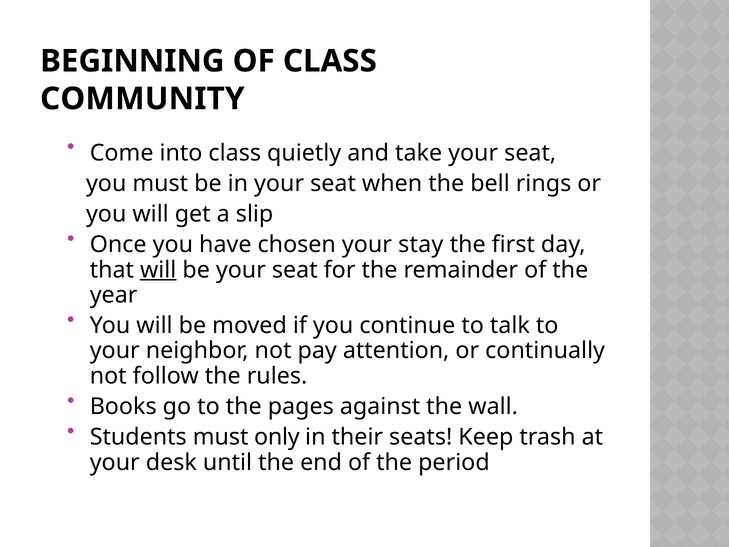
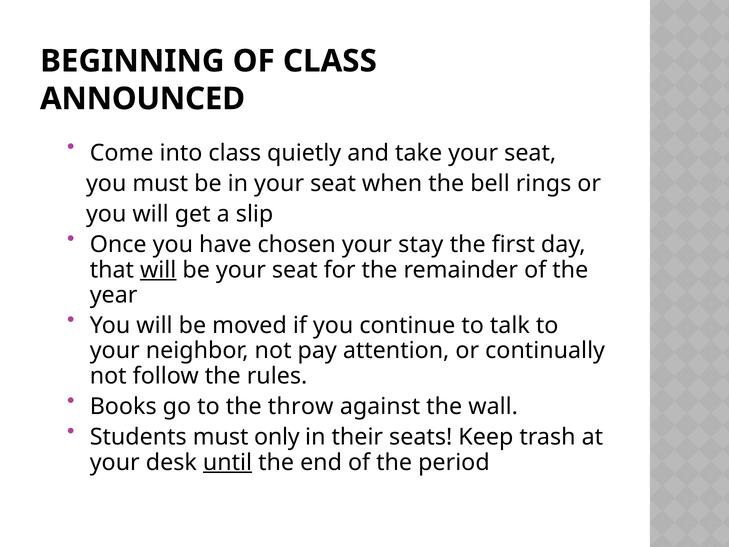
COMMUNITY: COMMUNITY -> ANNOUNCED (143, 99)
pages: pages -> throw (301, 406)
until underline: none -> present (227, 462)
